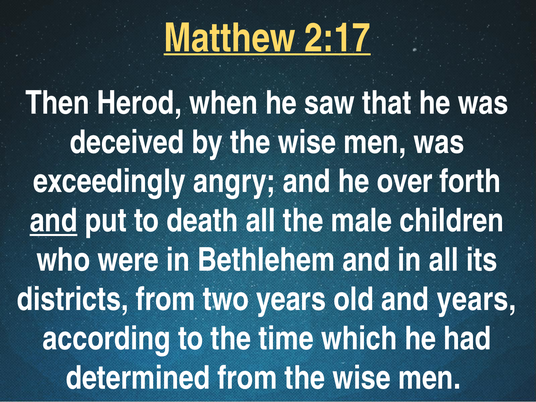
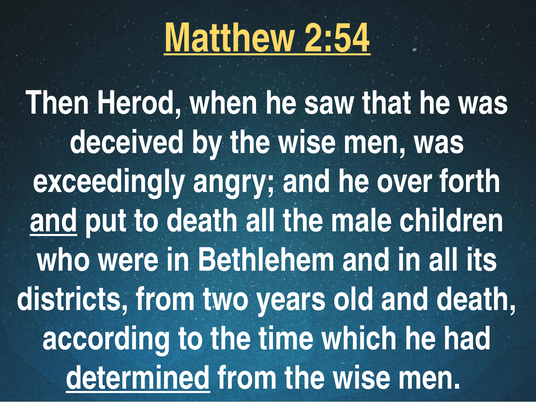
2:17: 2:17 -> 2:54 (338, 38)
and years: years -> death (477, 299)
determined underline: none -> present (138, 378)
